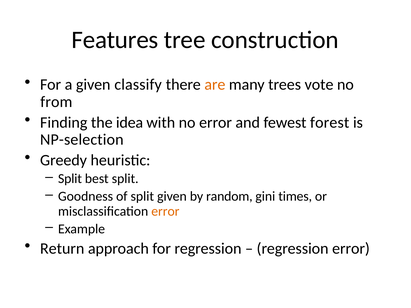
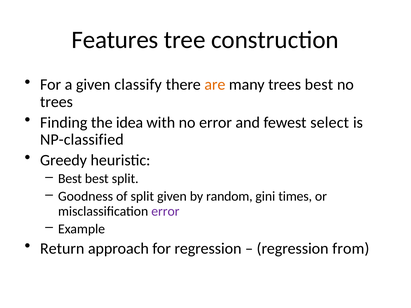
trees vote: vote -> best (319, 85)
from: from -> trees (56, 102)
forest: forest -> select (330, 123)
NP-selection: NP-selection -> NP-classified (82, 140)
Split: Split -> Best (70, 179)
error colour: orange -> purple (165, 211)
regression error: error -> from (351, 249)
